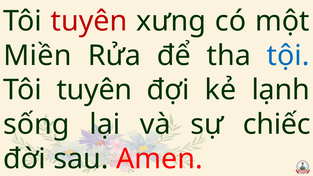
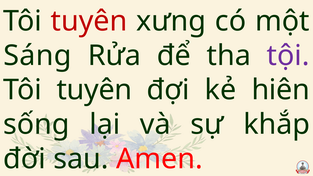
Miền: Miền -> Sáng (37, 56)
tội colour: blue -> purple (288, 56)
lạnh: lạnh -> hiên (281, 90)
chiếc: chiếc -> khắp (277, 124)
